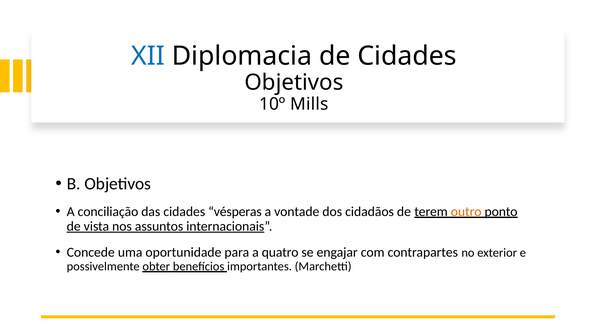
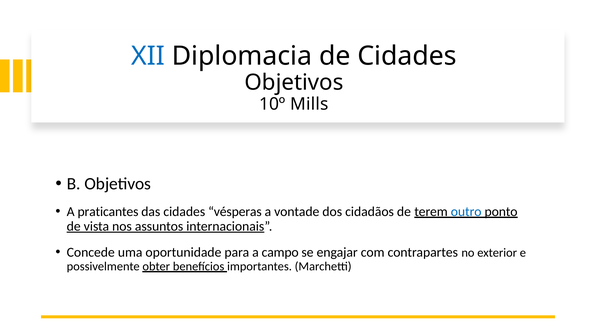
conciliação: conciliação -> praticantes (108, 212)
outro colour: orange -> blue (466, 212)
quatro: quatro -> campo (280, 252)
